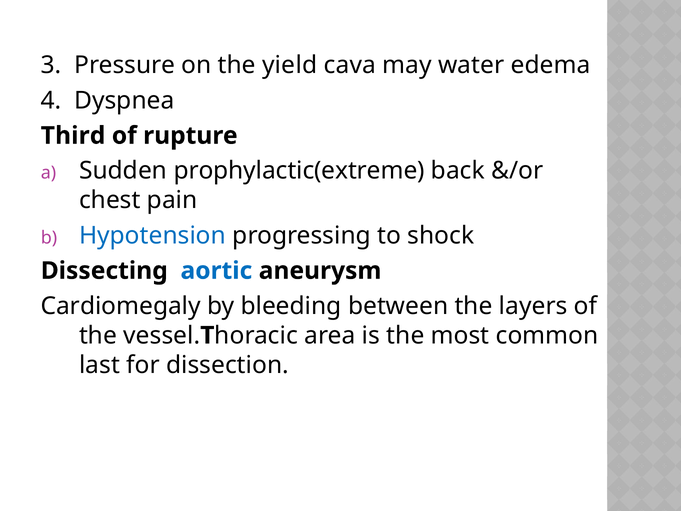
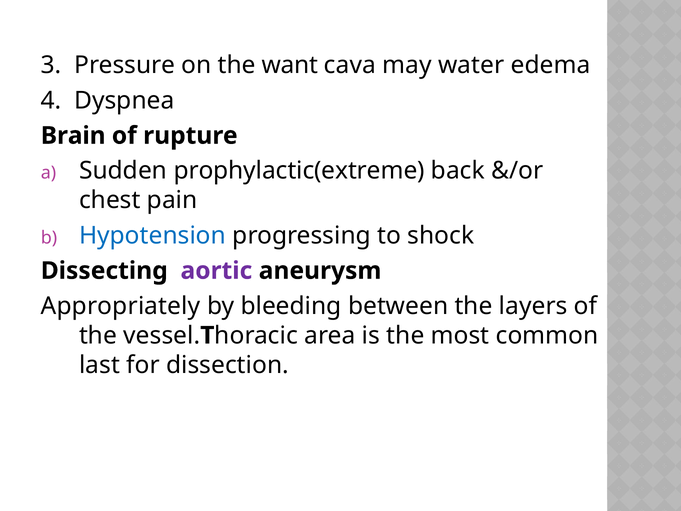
yield: yield -> want (290, 65)
Third: Third -> Brain (73, 136)
aortic colour: blue -> purple (216, 271)
Cardiomegaly: Cardiomegaly -> Appropriately (121, 306)
